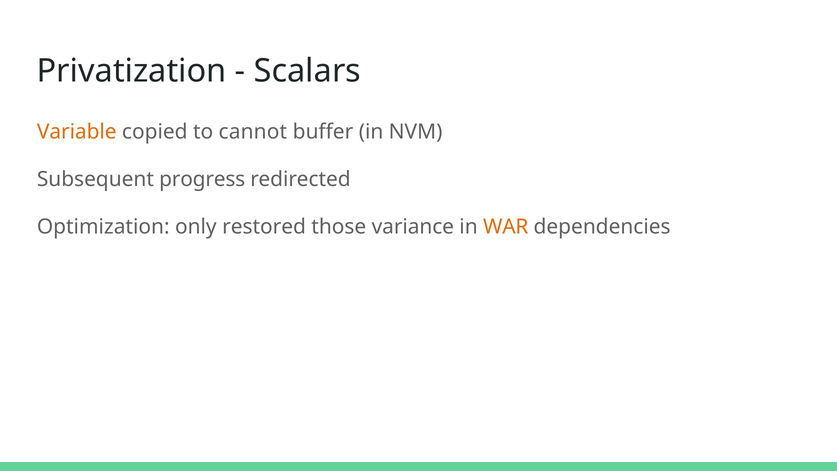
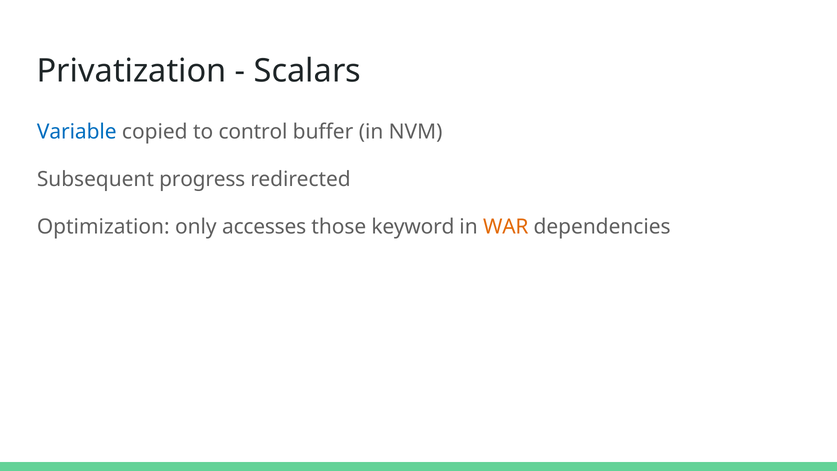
Variable colour: orange -> blue (77, 132)
cannot: cannot -> control (253, 132)
restored: restored -> accesses (264, 227)
variance: variance -> keyword (413, 227)
